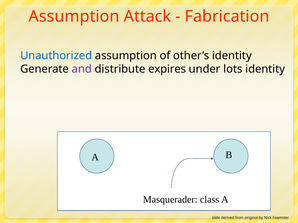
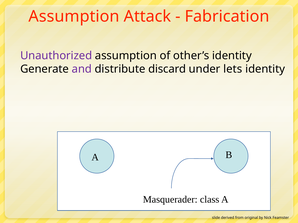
Unauthorized colour: blue -> purple (56, 56)
expires: expires -> discard (167, 69)
lots: lots -> lets (233, 69)
